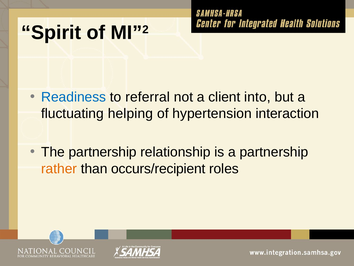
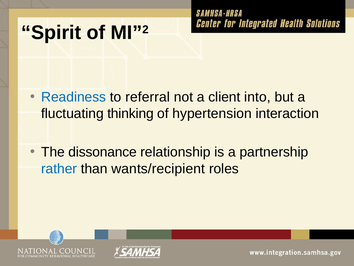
helping: helping -> thinking (131, 113)
The partnership: partnership -> dissonance (103, 152)
rather colour: orange -> blue (59, 168)
occurs/recipient: occurs/recipient -> wants/recipient (158, 168)
